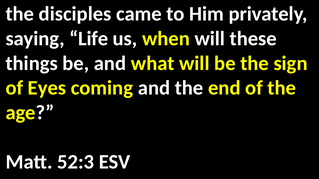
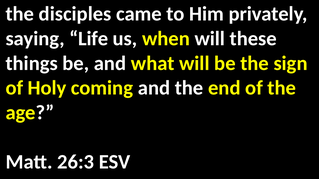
Eyes: Eyes -> Holy (47, 88)
52:3: 52:3 -> 26:3 (76, 162)
